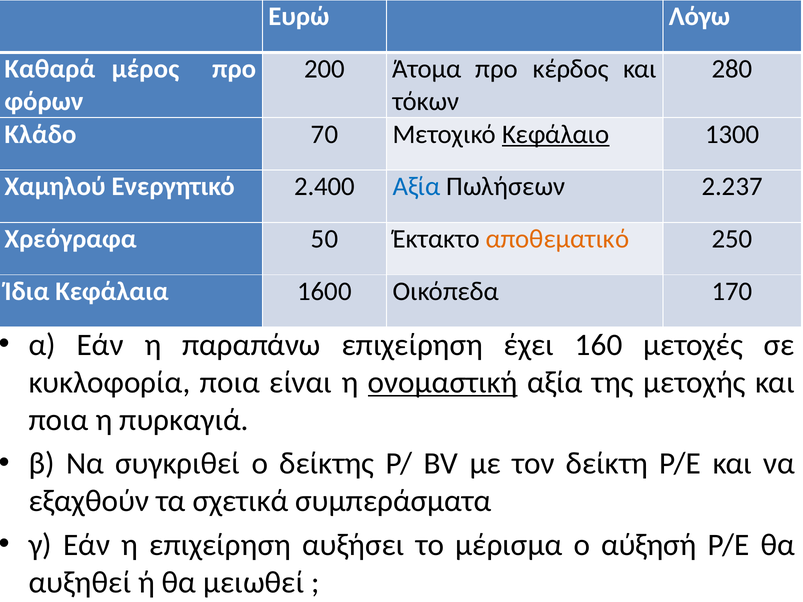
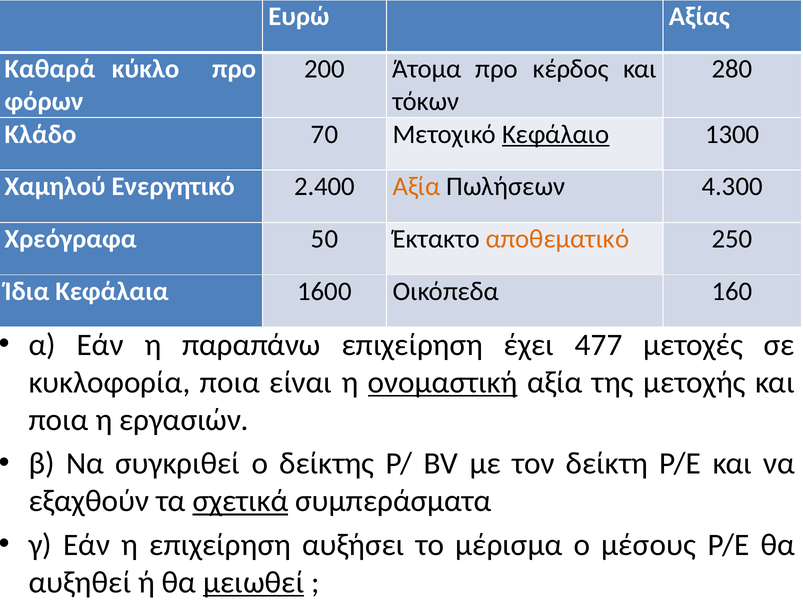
Λόγω: Λόγω -> Αξίας (699, 17)
μέρος: μέρος -> κύκλο (145, 69)
Αξία colour: blue -> orange (417, 187)
2.237: 2.237 -> 4.300 (732, 187)
170: 170 -> 160 (732, 291)
160: 160 -> 477 (599, 345)
πυρκαγιά: πυρκαγιά -> εργασιών (184, 420)
σχετικά underline: none -> present (240, 501)
αύξησή: αύξησή -> μέσους (649, 545)
μειωθεί underline: none -> present (254, 583)
